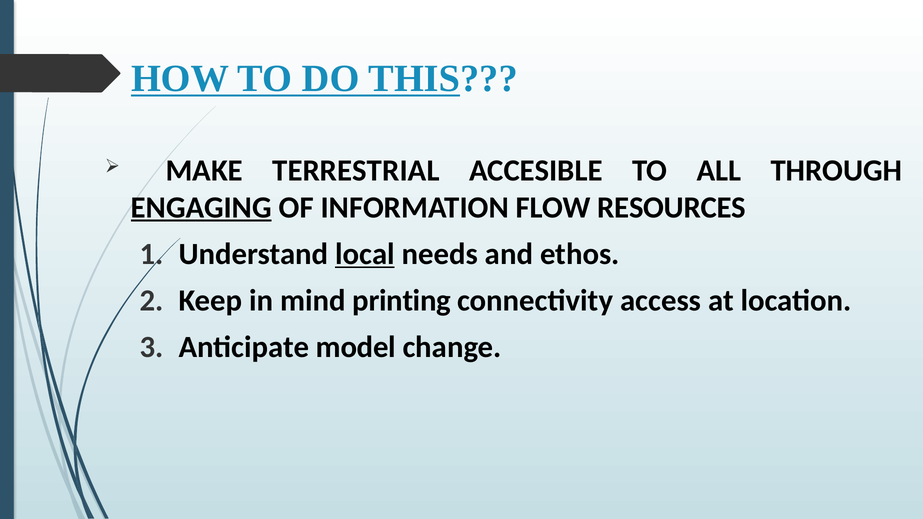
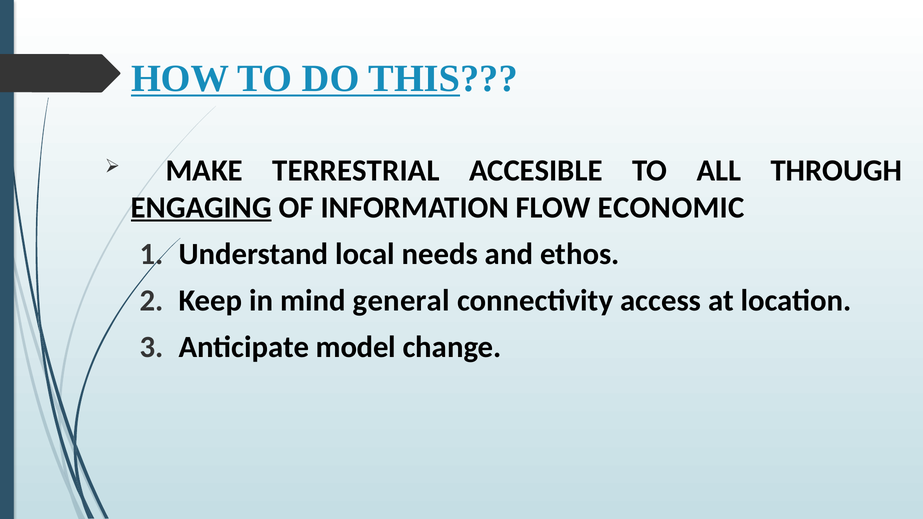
RESOURCES: RESOURCES -> ECONOMIC (671, 207)
local underline: present -> none (365, 254)
printing: printing -> general (401, 301)
